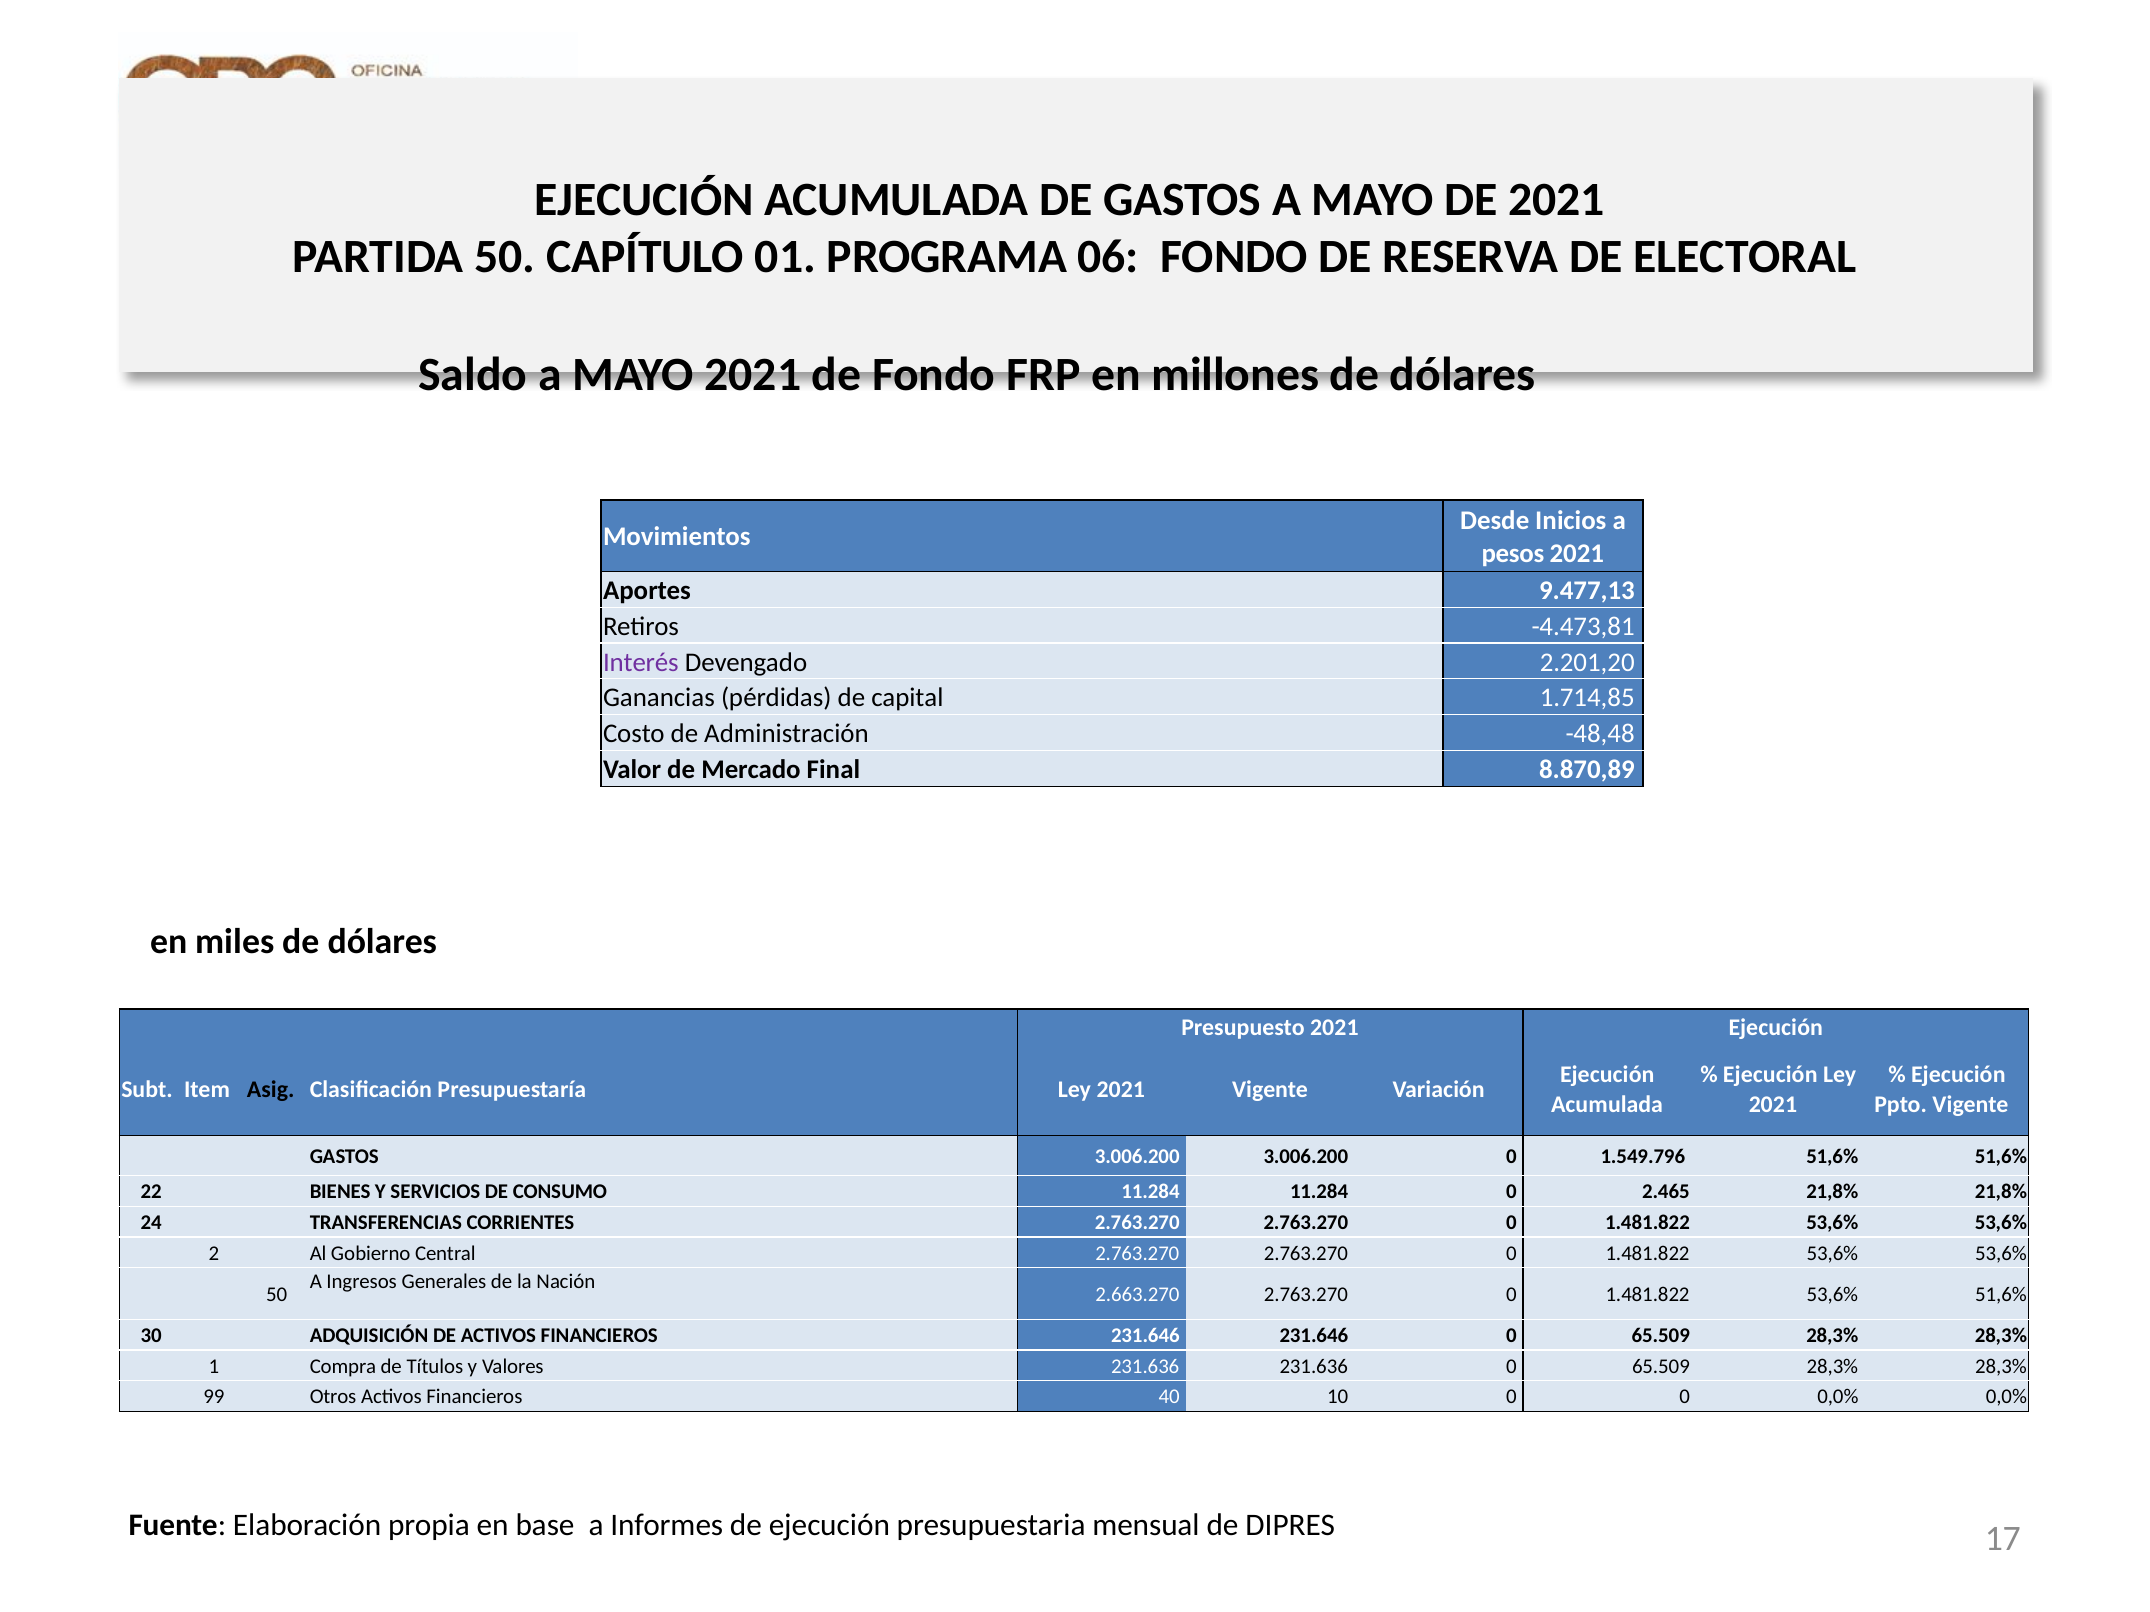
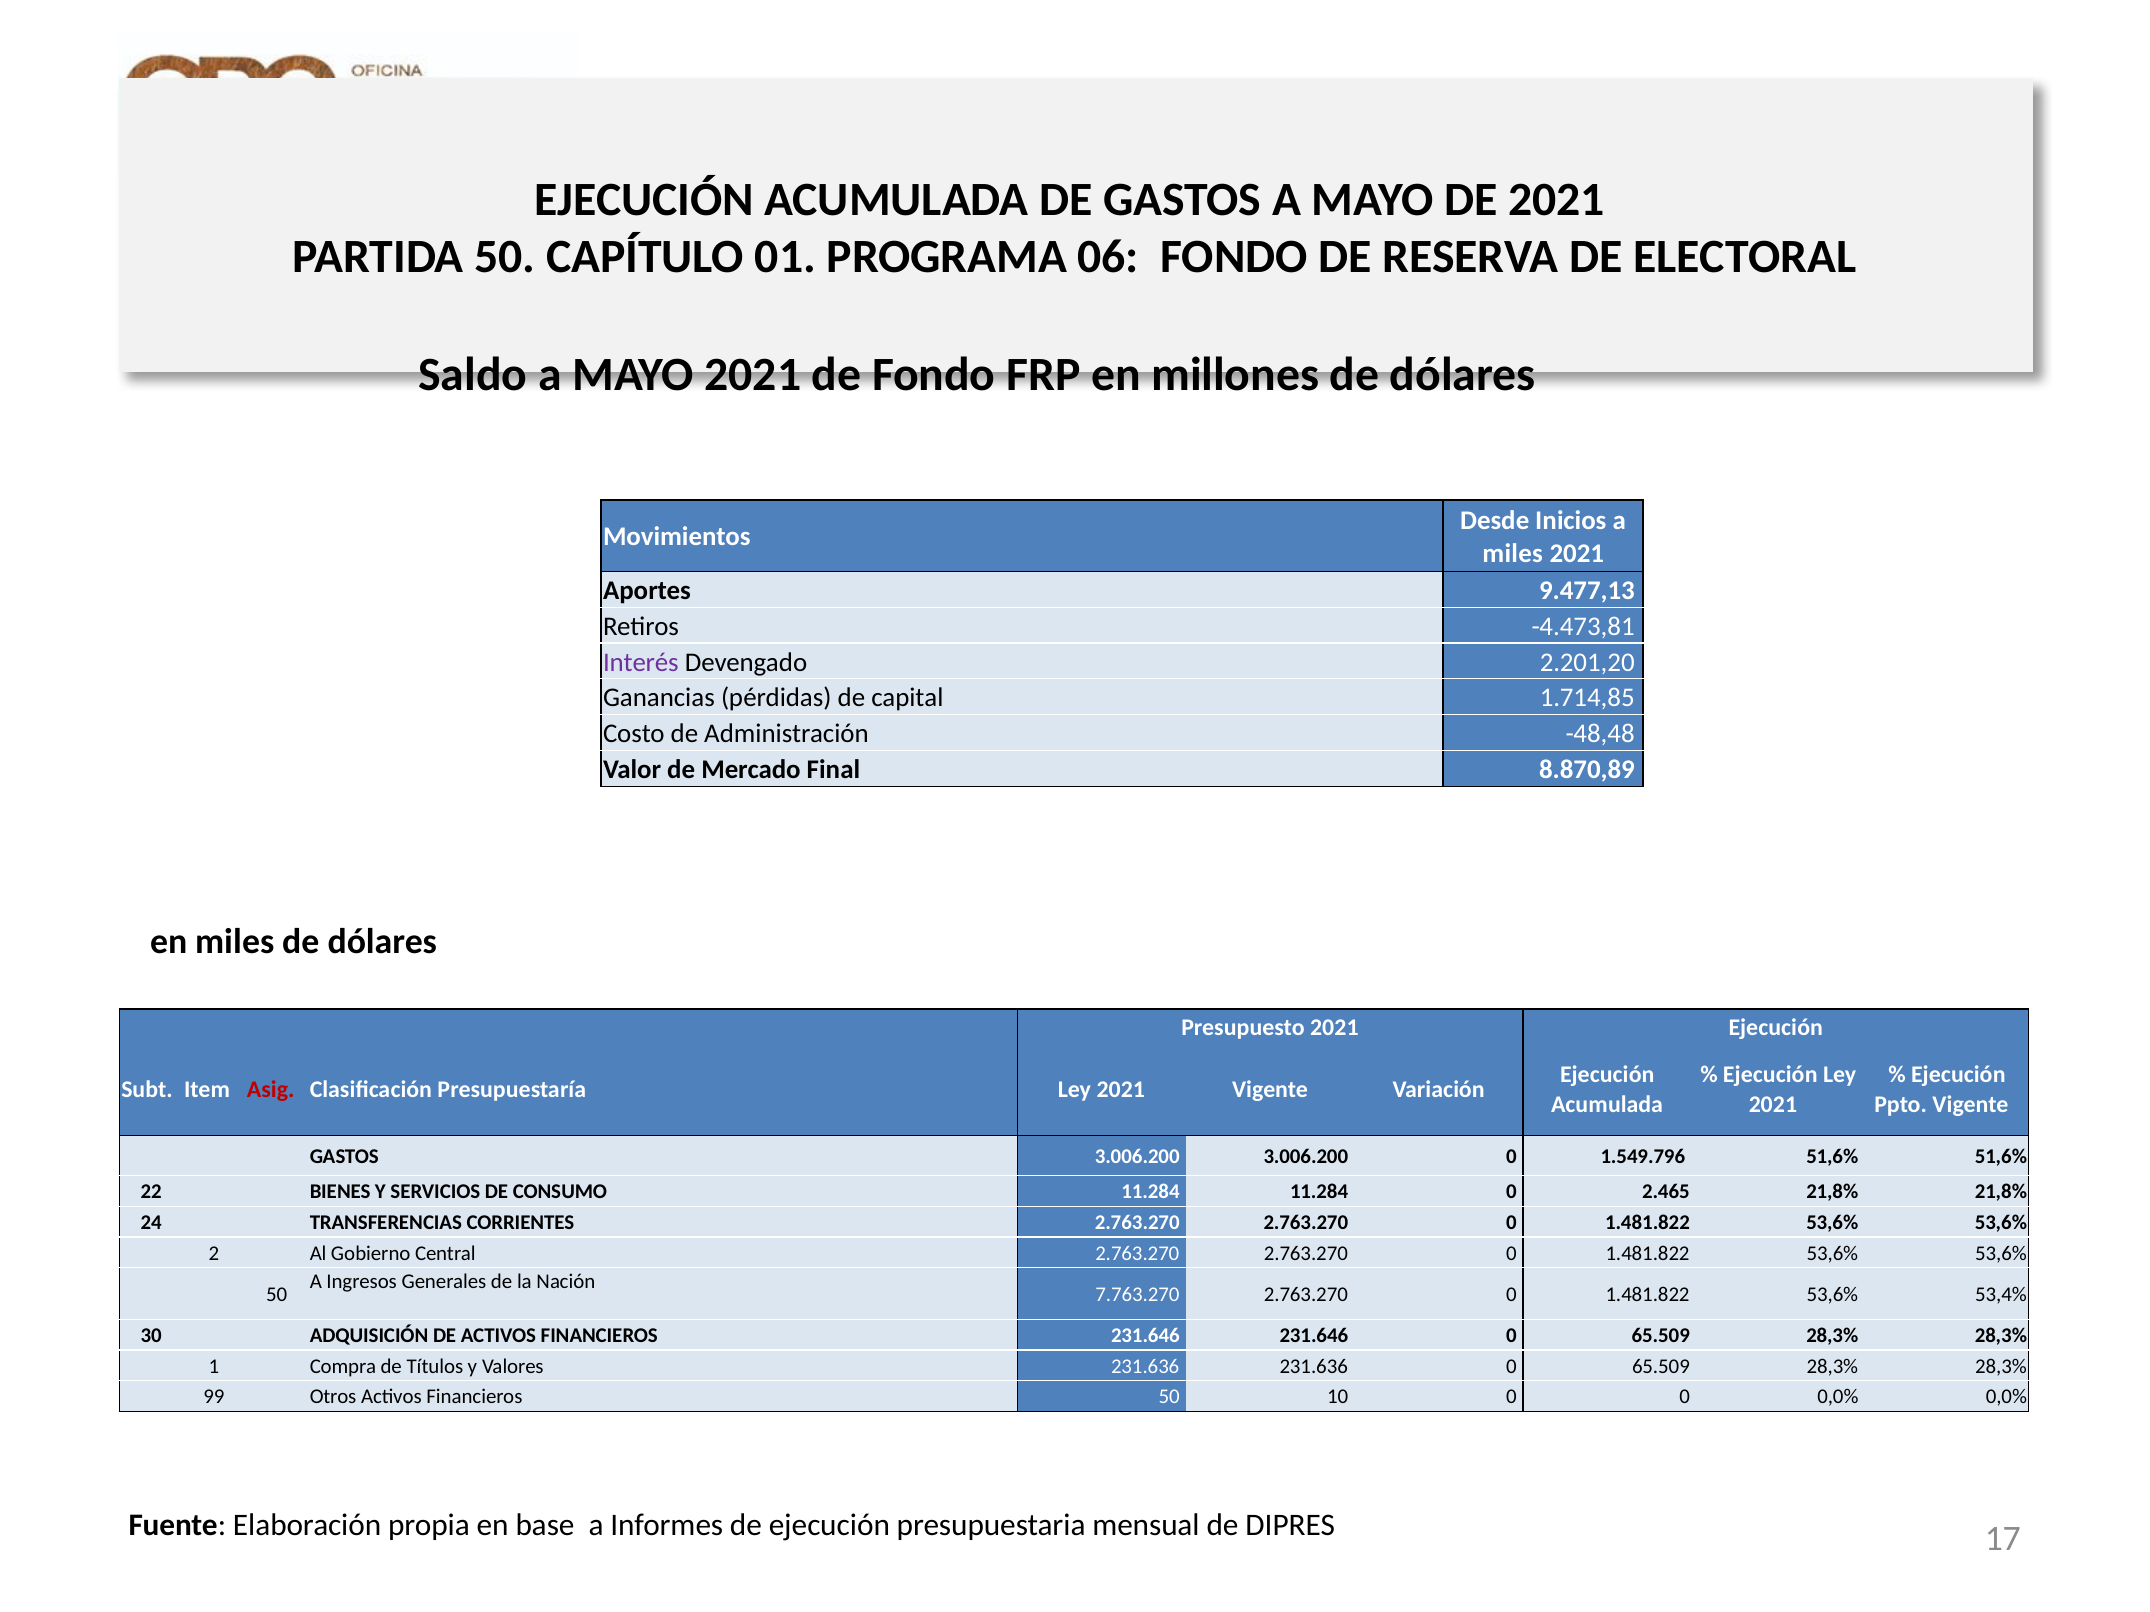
pesos: pesos -> miles (1513, 554)
Asig colour: black -> red (271, 1090)
2.663.270: 2.663.270 -> 7.763.270 (1137, 1295)
53,6% 51,6%: 51,6% -> 53,4% (2001, 1295)
Financieros 40: 40 -> 50 (1169, 1397)
